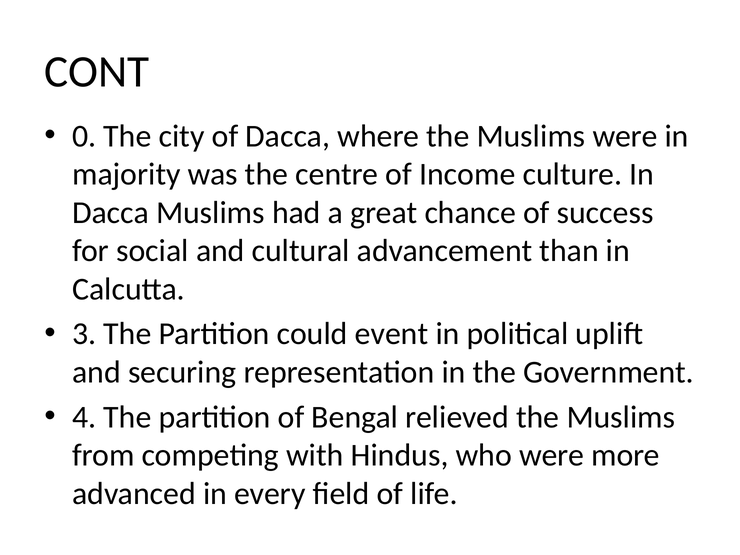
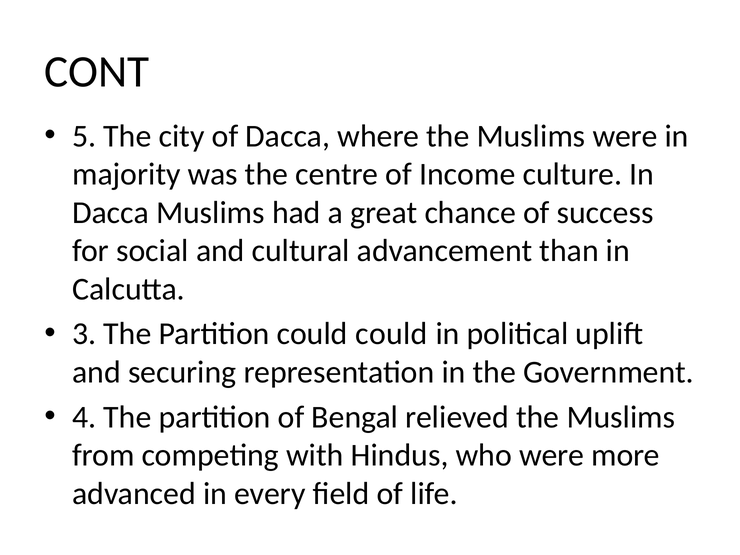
0: 0 -> 5 (84, 136)
could event: event -> could (391, 334)
